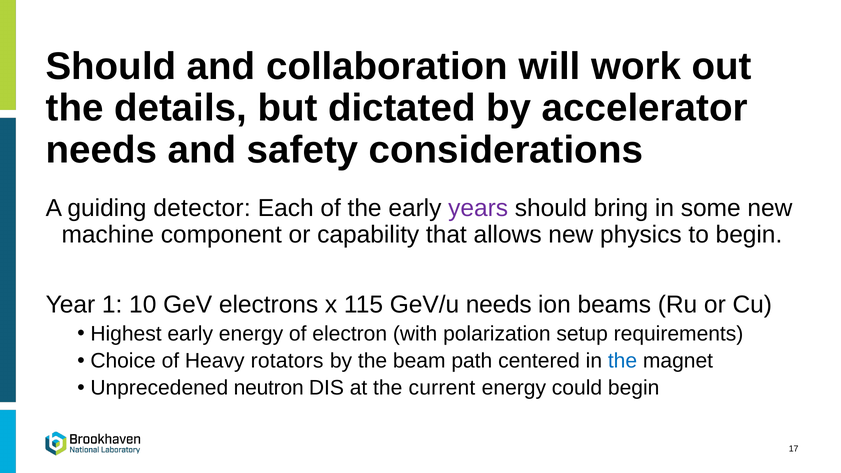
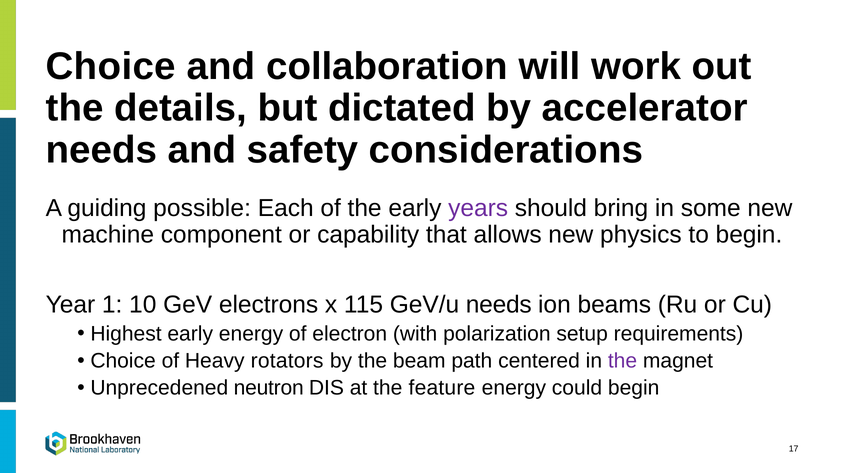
Should: Should -> Choice (111, 67)
detector: detector -> possible (202, 208)
the colour: blue -> purple (623, 361)
current: current -> feature (442, 388)
